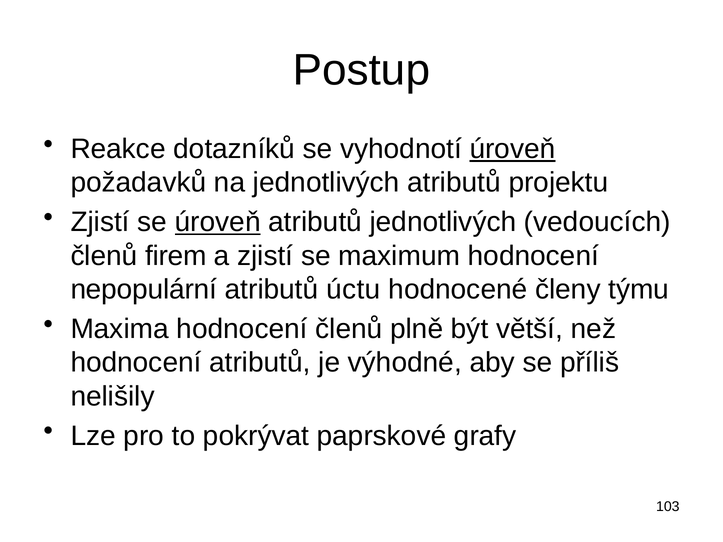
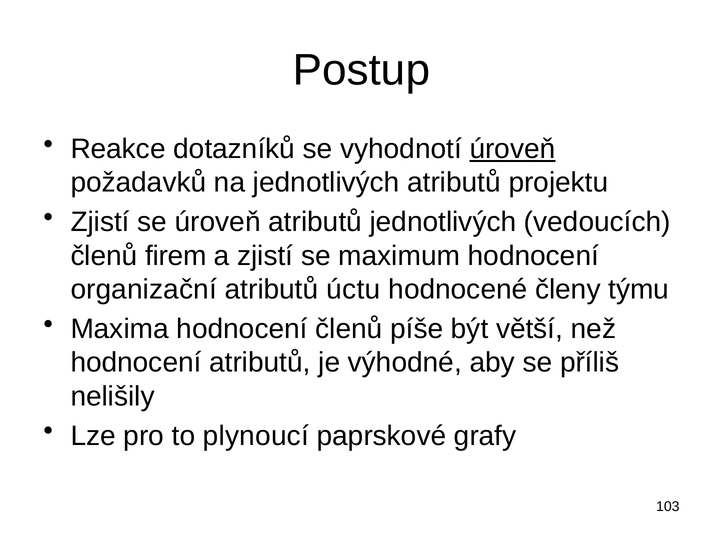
úroveň underline: present -> none (218, 222)
nepopulární: nepopulární -> organizační (144, 290)
plně: plně -> píše (417, 329)
pokrývat: pokrývat -> plynoucí (256, 436)
